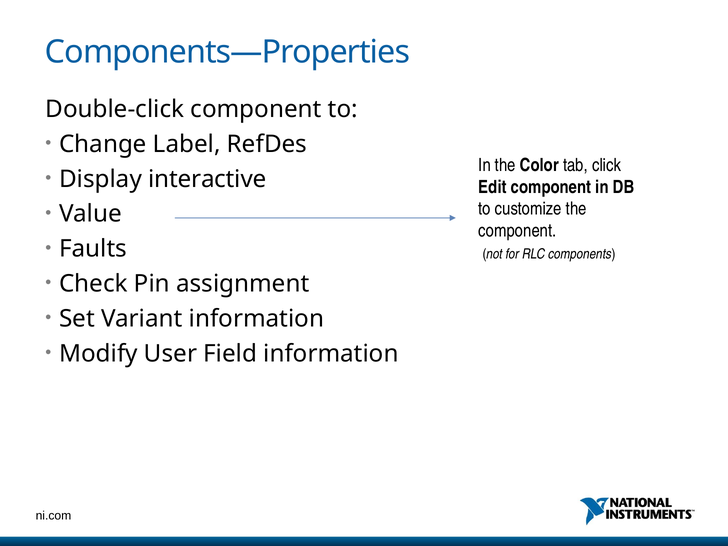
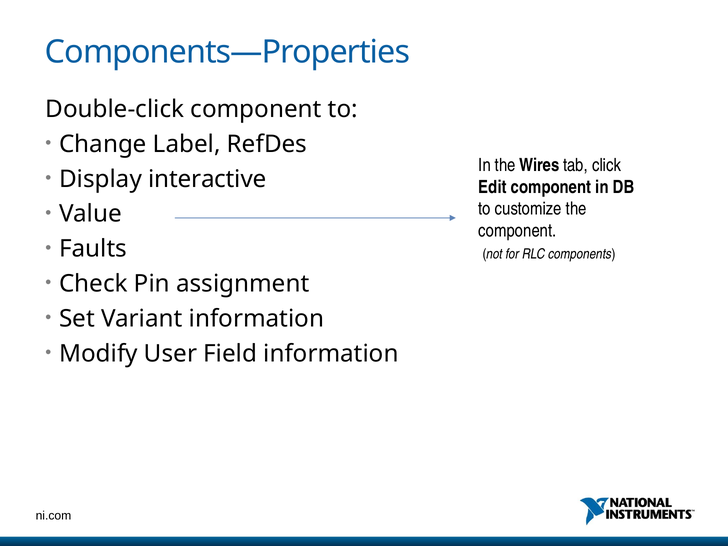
Color: Color -> Wires (539, 165)
